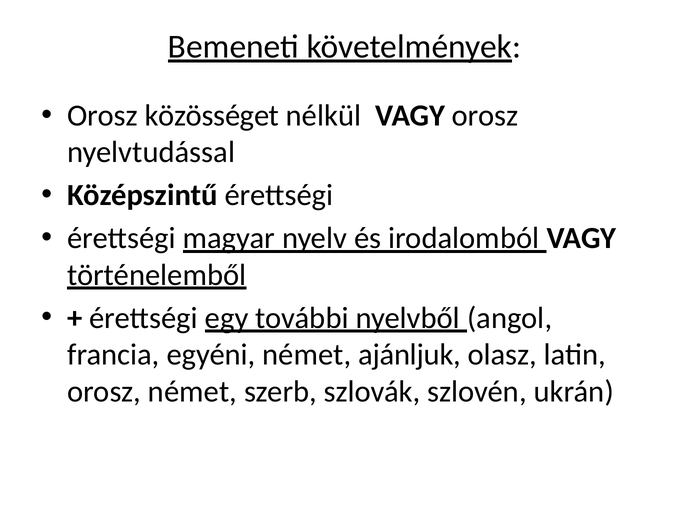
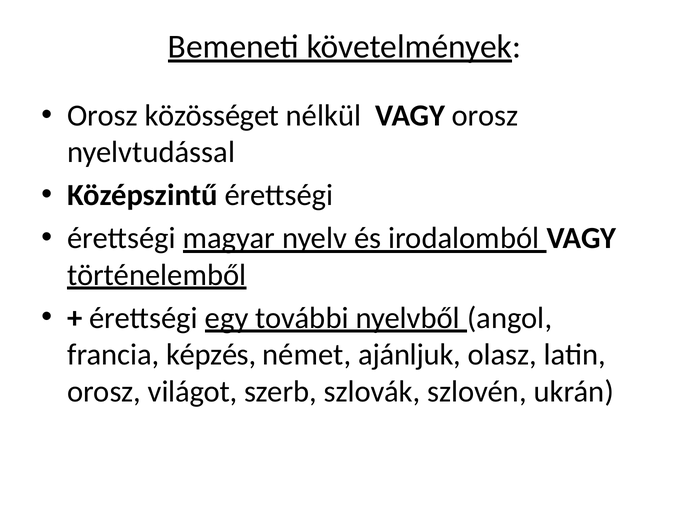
egyéni: egyéni -> képzés (211, 355)
orosz német: német -> világot (193, 391)
